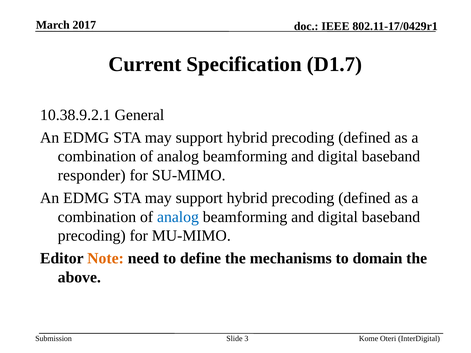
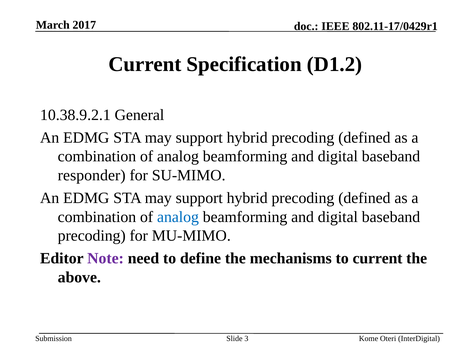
D1.7: D1.7 -> D1.2 (335, 64)
Note colour: orange -> purple (106, 259)
to domain: domain -> current (378, 259)
